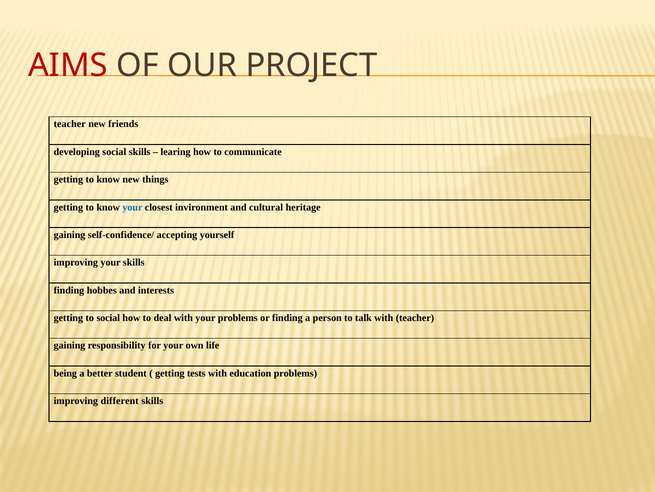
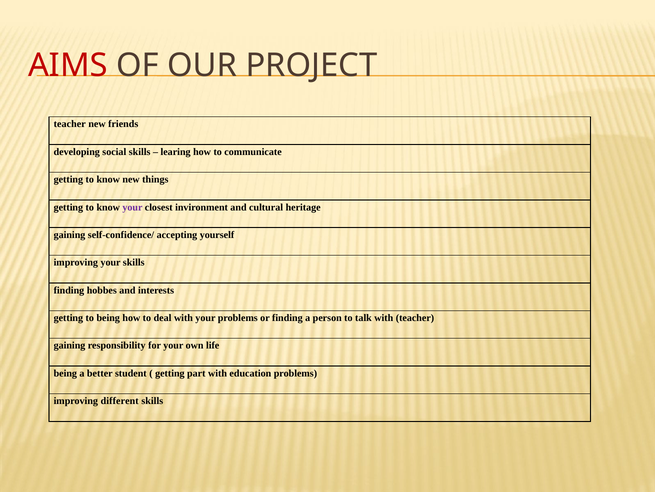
your colour: blue -> purple (132, 207)
to social: social -> being (108, 317)
tests: tests -> part (196, 373)
